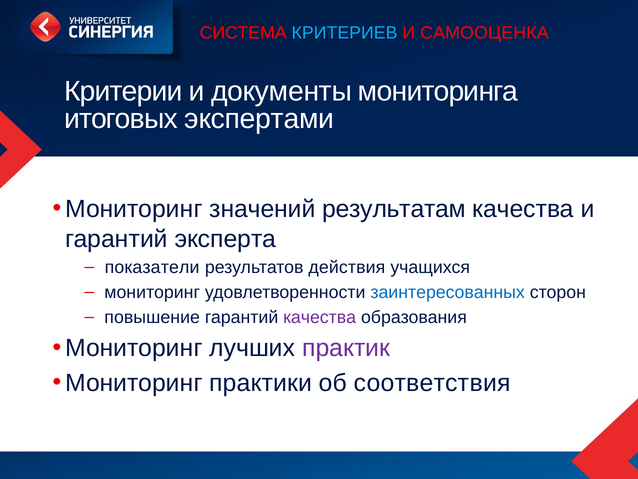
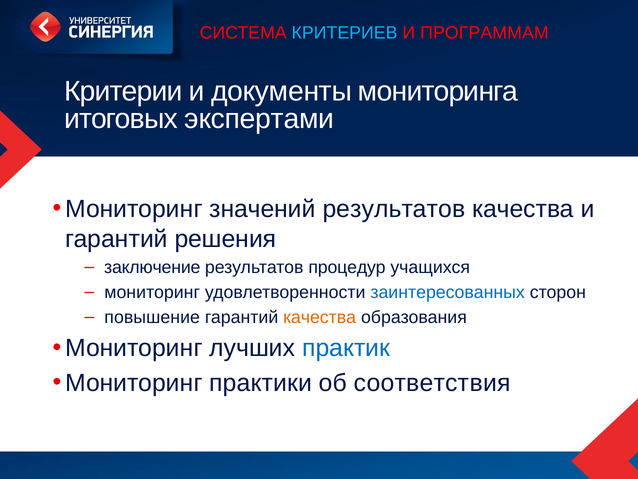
САМООЦЕНКА: САМООЦЕНКА -> ПРОГРАММАМ (484, 33)
значений результатам: результатам -> результатов (394, 209)
эксперта: эксперта -> решения (225, 239)
показатели: показатели -> заключение (152, 267)
действия: действия -> процедур (347, 267)
качества colour: purple -> orange (320, 317)
практик colour: purple -> blue (346, 348)
